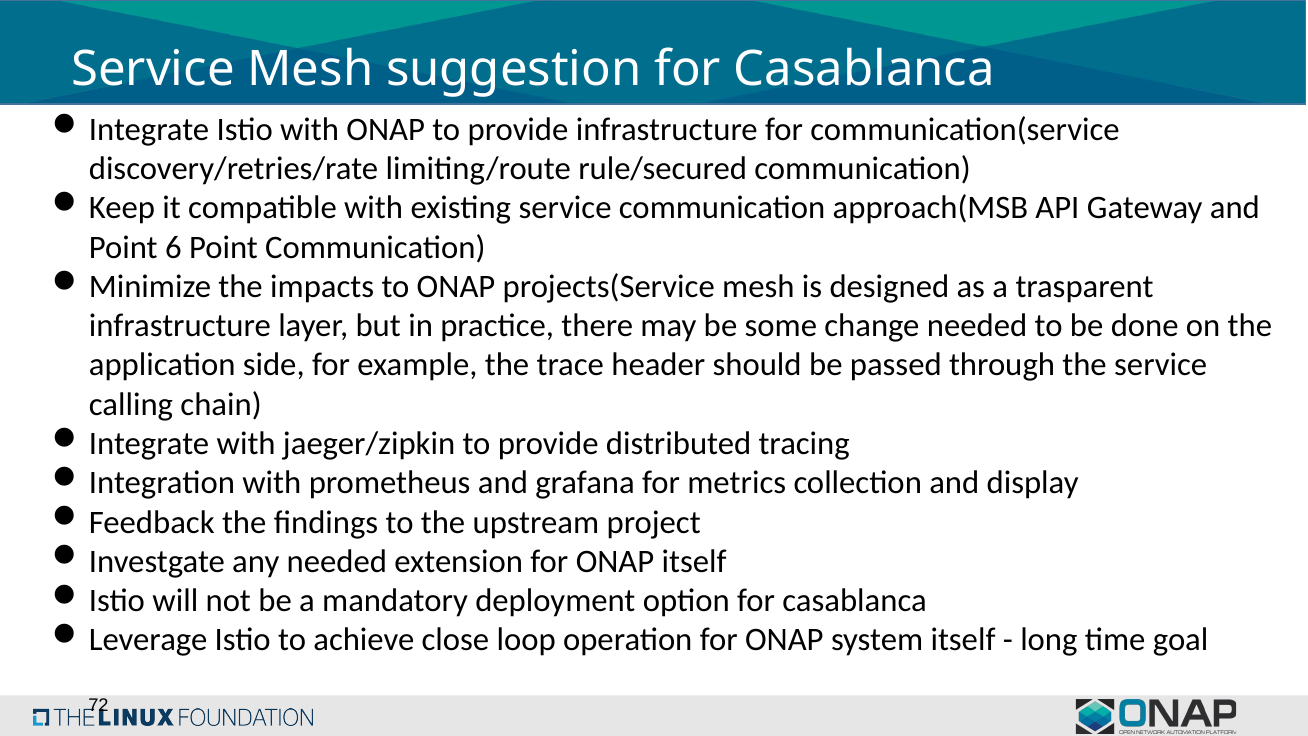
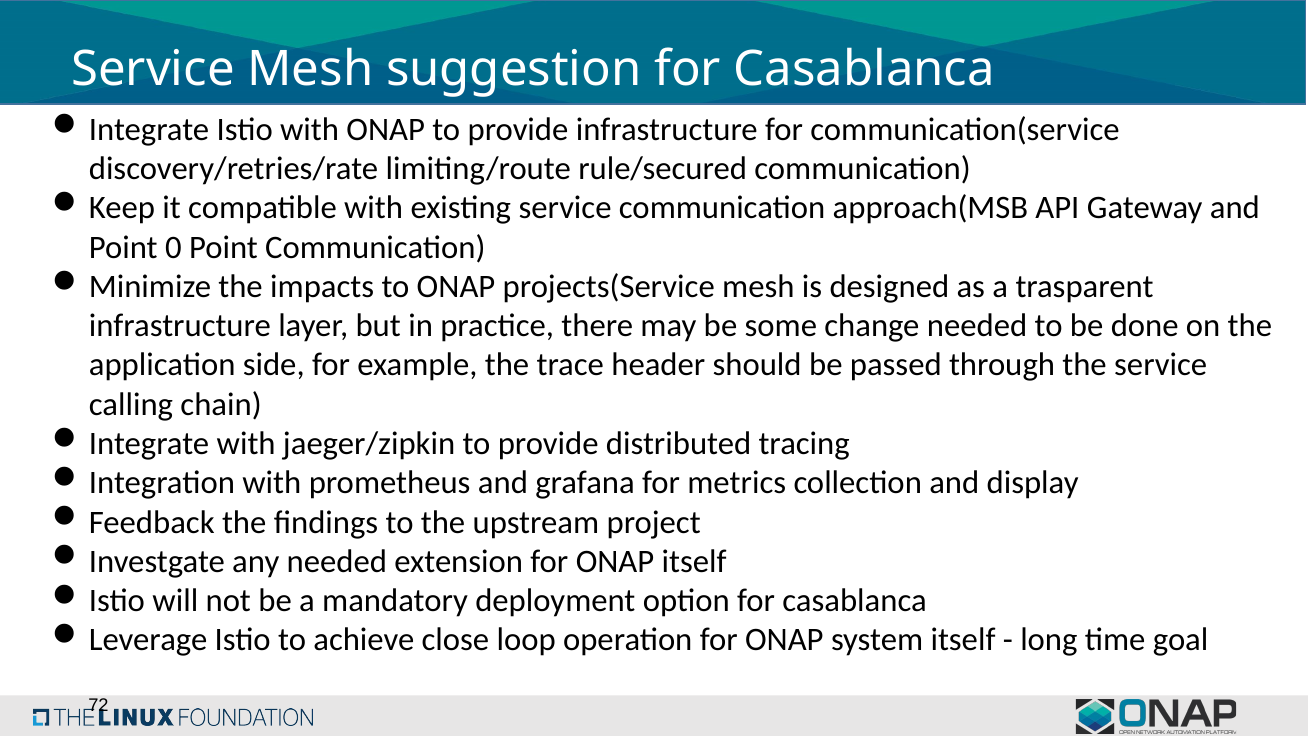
6: 6 -> 0 (173, 247)
